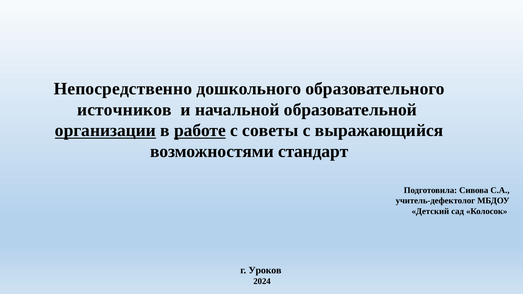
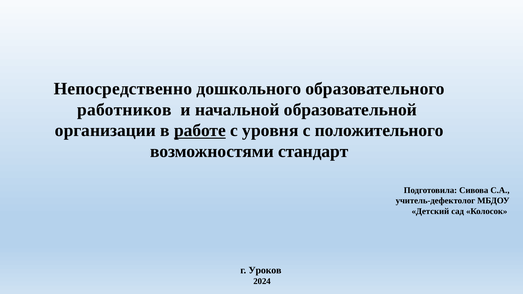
источников: источников -> работников (124, 110)
организации underline: present -> none (105, 131)
советы: советы -> уровня (270, 131)
выражающийся: выражающийся -> положительного (379, 131)
